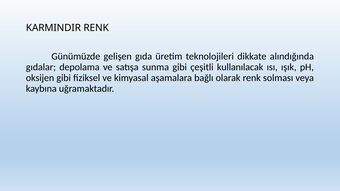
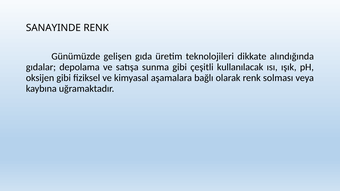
KARMINDIR: KARMINDIR -> SANAYINDE (53, 28)
